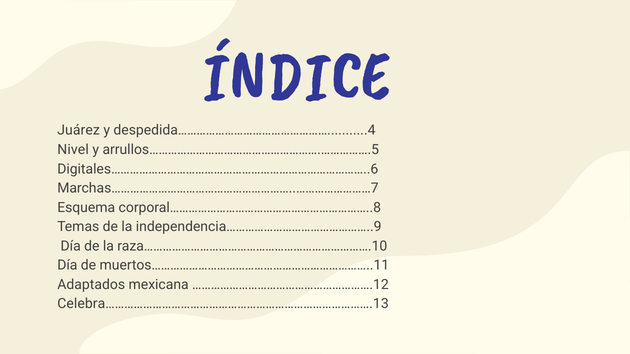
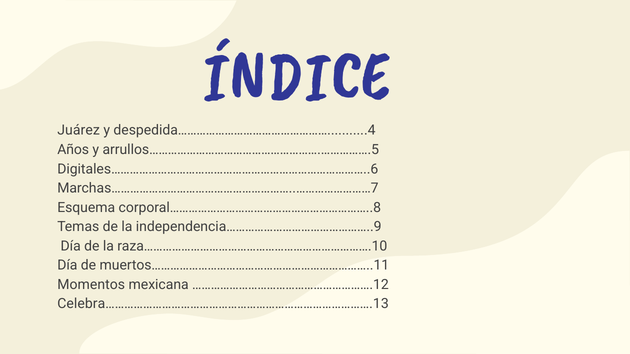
Nivel: Nivel -> Años (73, 150)
Adaptados: Adaptados -> Momentos (91, 285)
